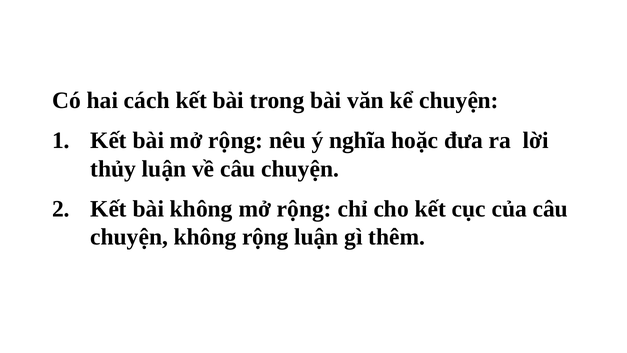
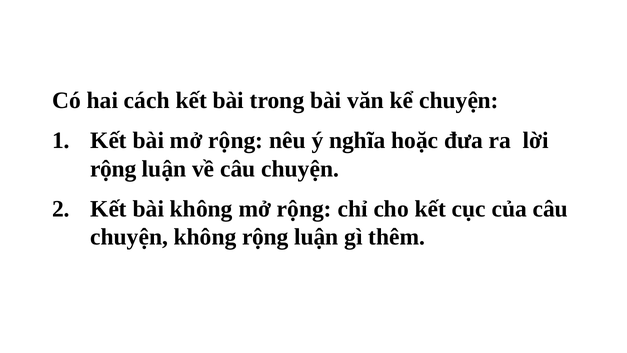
thủy: thủy -> rộng (113, 169)
